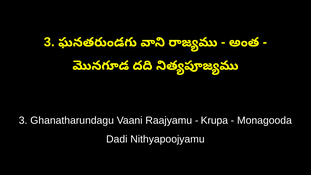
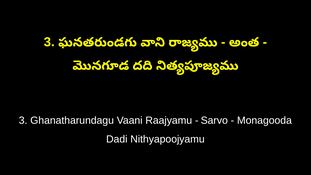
Krupa: Krupa -> Sarvo (214, 120)
